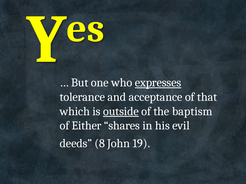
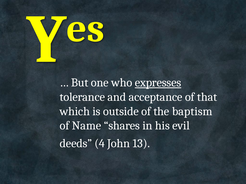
outside underline: present -> none (121, 112)
Either: Either -> Name (87, 126)
8: 8 -> 4 (100, 144)
19: 19 -> 13 (141, 144)
